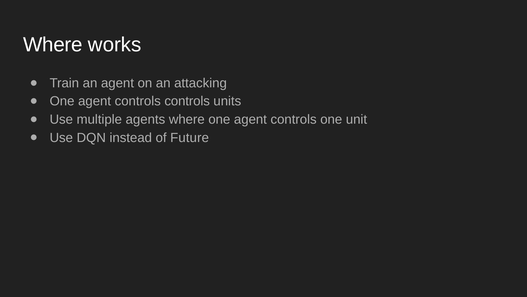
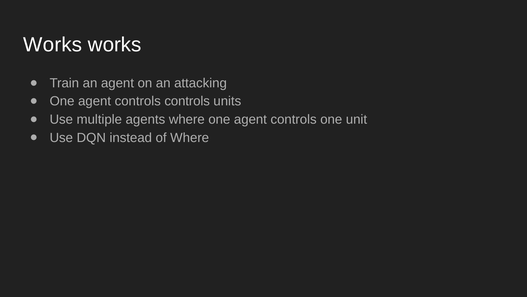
Where: Where -> Works (53, 45)
of Future: Future -> Where (190, 137)
